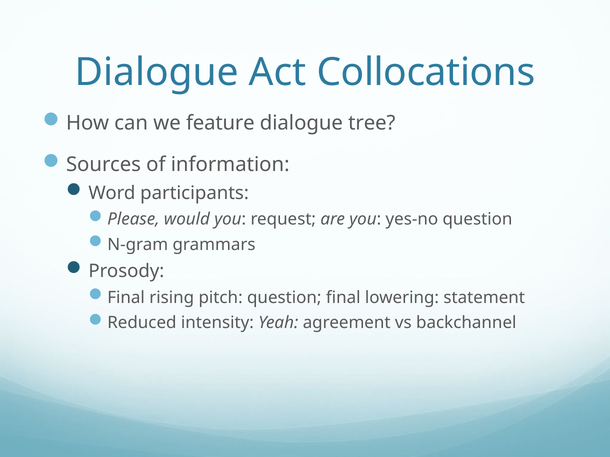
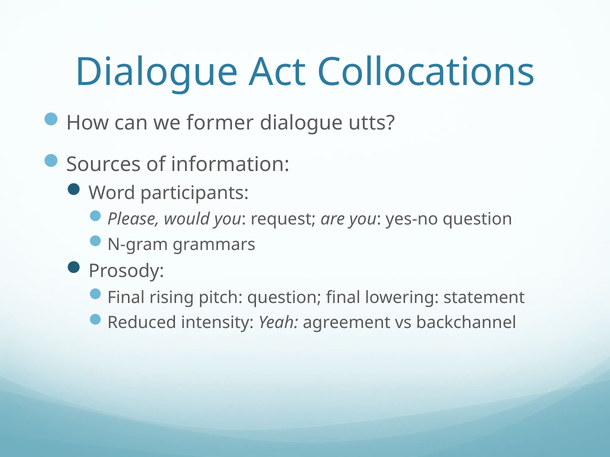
feature: feature -> former (220, 123)
tree: tree -> utts (372, 123)
